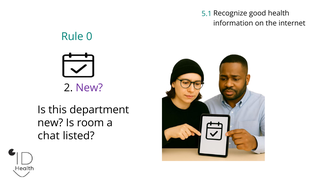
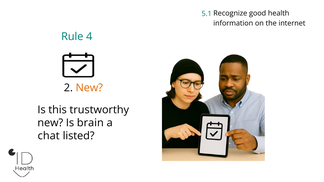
0: 0 -> 4 (89, 37)
New colour: purple -> orange (89, 88)
department: department -> trustworthy (99, 110)
room: room -> brain (90, 123)
